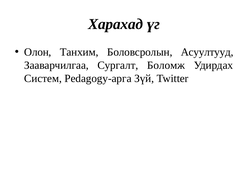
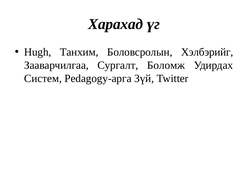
Олон: Олон -> Hugh (38, 52)
Асуултууд: Асуултууд -> Хэлбэрийг (207, 52)
